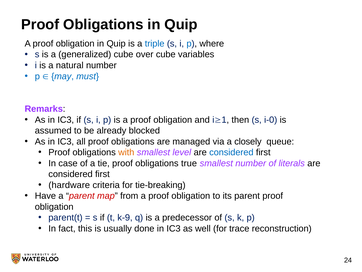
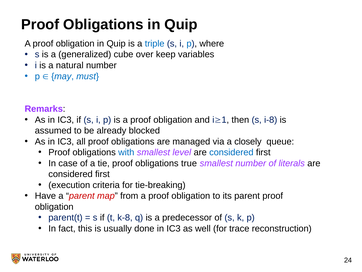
over cube: cube -> keep (166, 54)
i-0: i-0 -> i-8 (271, 120)
with colour: orange -> blue (126, 152)
hardware: hardware -> execution (69, 185)
k-9: k-9 -> k-8 (125, 217)
